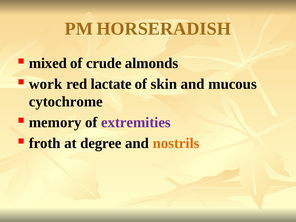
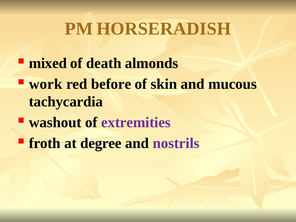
crude: crude -> death (104, 63)
lactate: lactate -> before (111, 84)
cytochrome: cytochrome -> tachycardia (66, 102)
memory: memory -> washout (55, 122)
nostrils colour: orange -> purple (176, 143)
